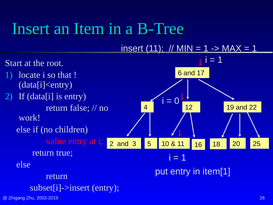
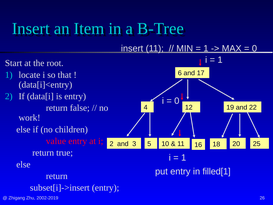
1: 1 -> 0 (254, 48)
item[1: item[1 -> filled[1 (217, 171)
